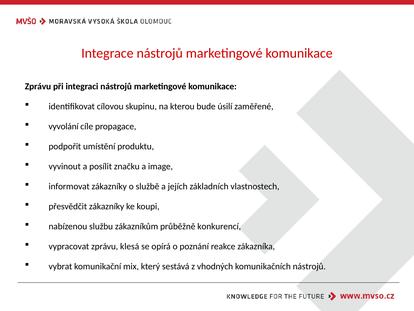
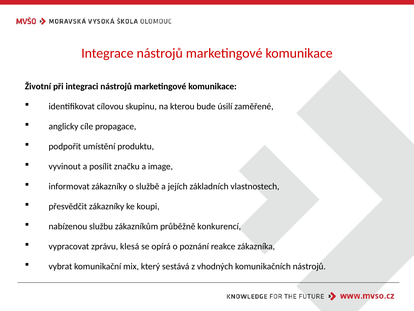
Zprávu: Zprávu -> Životní (38, 86)
vyvolání: vyvolání -> anglicky (64, 126)
